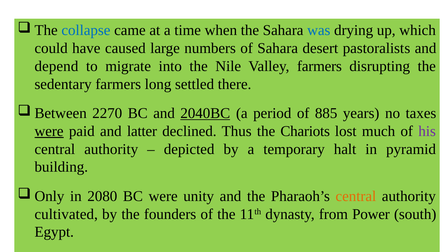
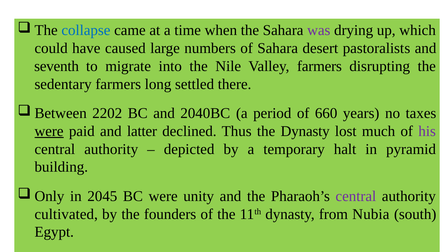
was colour: blue -> purple (319, 30)
depend: depend -> seventh (57, 66)
2270: 2270 -> 2202 (107, 113)
2040BC underline: present -> none (205, 113)
885: 885 -> 660 (326, 113)
the Chariots: Chariots -> Dynasty (305, 131)
2080: 2080 -> 2045 (102, 196)
central colour: orange -> purple (356, 196)
from Power: Power -> Nubia (371, 214)
